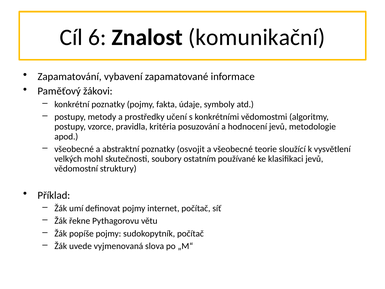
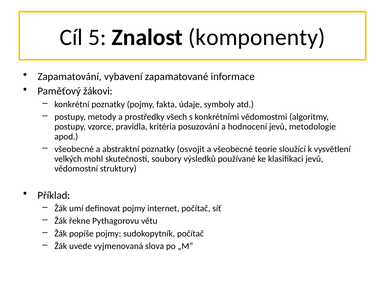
6: 6 -> 5 (97, 37)
komunikační: komunikační -> komponenty (257, 37)
učení: učení -> všech (177, 117)
ostatním: ostatním -> výsledků (200, 159)
